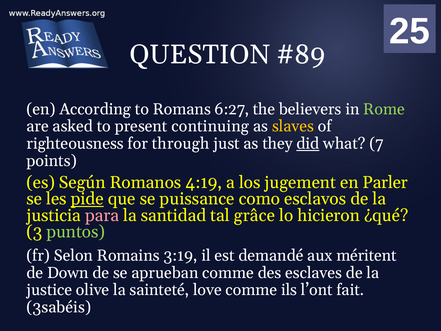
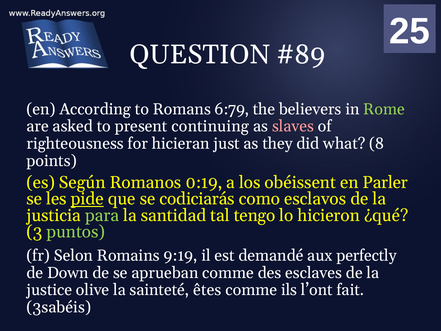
6:27: 6:27 -> 6:79 (232, 109)
slaves colour: yellow -> pink (293, 126)
through: through -> hicieran (181, 143)
did underline: present -> none (308, 143)
7: 7 -> 8 (377, 143)
4:19: 4:19 -> 0:19 (204, 182)
jugement: jugement -> obéissent (300, 182)
puissance: puissance -> codiciarás (197, 199)
para colour: pink -> light green (102, 215)
grâce: grâce -> tengo (255, 215)
3:19: 3:19 -> 9:19 (181, 255)
méritent: méritent -> perfectly (366, 255)
love: love -> êtes (207, 290)
